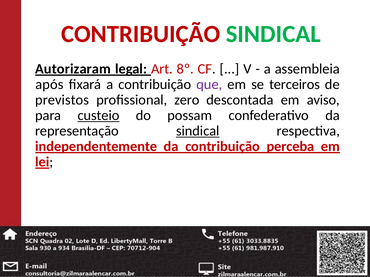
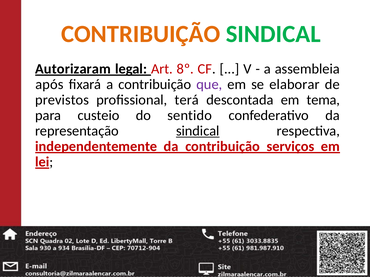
CONTRIBUIÇÃO colour: red -> orange (141, 34)
terceiros: terceiros -> elaborar (294, 85)
zero: zero -> terá (187, 100)
aviso: aviso -> tema (323, 100)
custeio underline: present -> none (99, 116)
possam: possam -> sentido (190, 116)
perceba: perceba -> serviços (290, 147)
